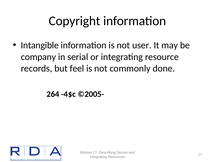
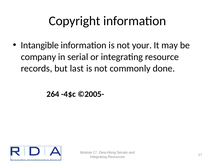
user: user -> your (142, 45)
feel: feel -> last (77, 68)
